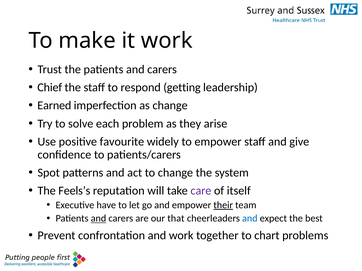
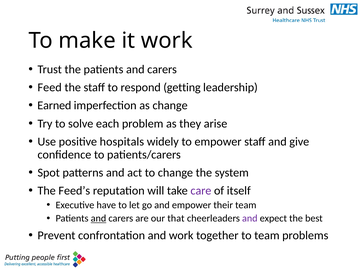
Chief: Chief -> Feed (50, 88)
favourite: favourite -> hospitals (122, 142)
Feels’s: Feels’s -> Feed’s (74, 191)
their underline: present -> none (223, 205)
and colour: blue -> purple (250, 219)
to chart: chart -> team (267, 236)
